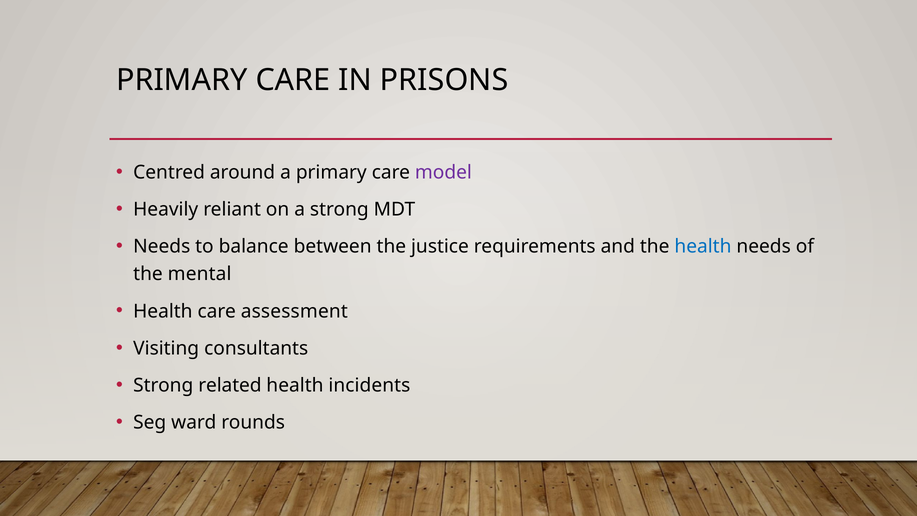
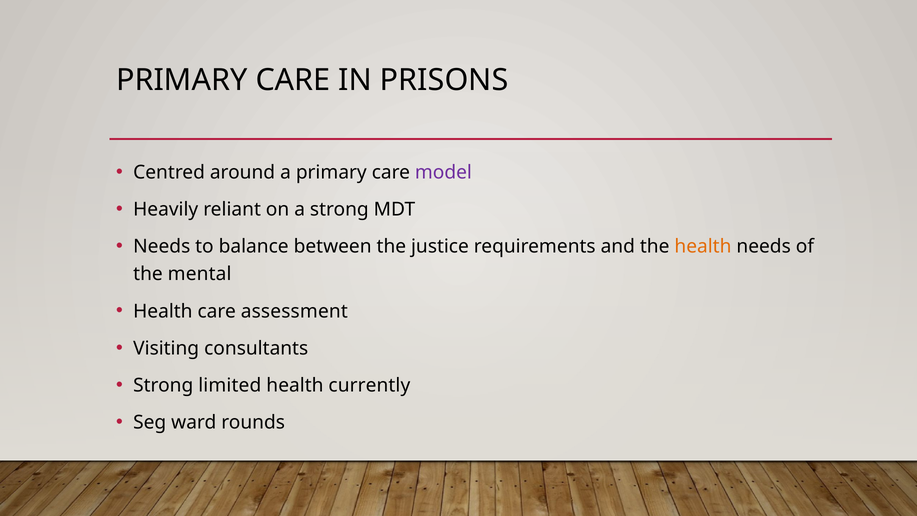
health colour: blue -> orange (703, 247)
related: related -> limited (230, 385)
incidents: incidents -> currently (369, 385)
